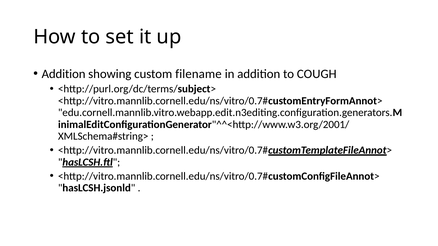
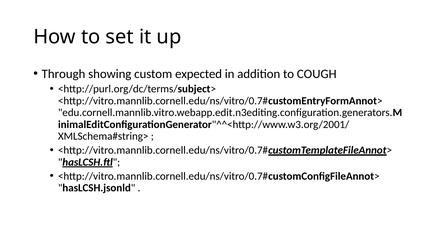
Addition: Addition -> Through (63, 74)
filename: filename -> expected (199, 74)
